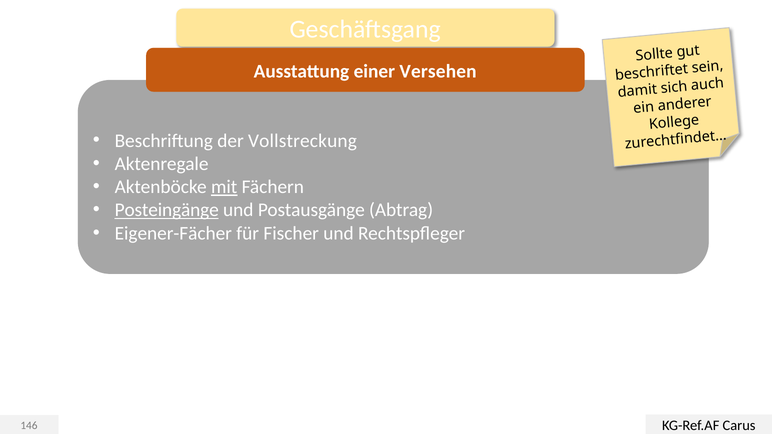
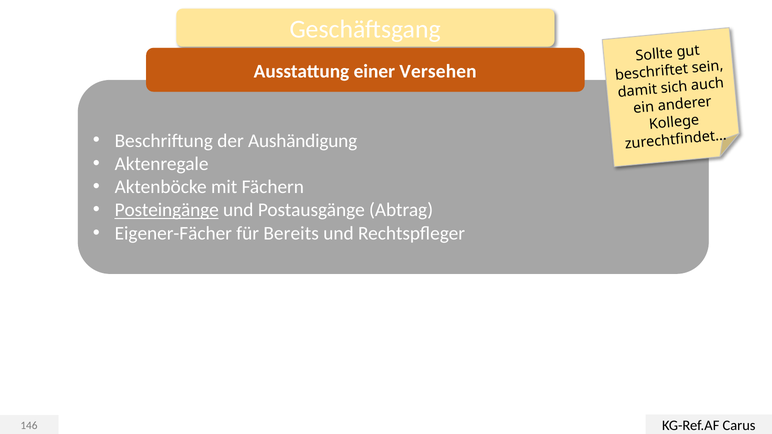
Vollstreckung: Vollstreckung -> Aushändigung (303, 141)
mit underline: present -> none (224, 187)
Fischer: Fischer -> Bereits (291, 233)
